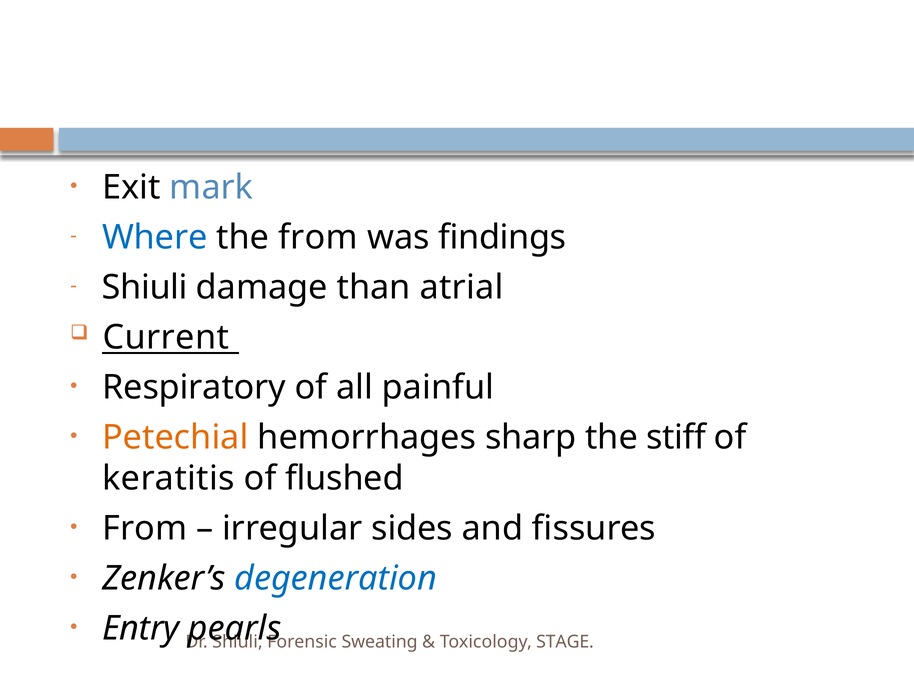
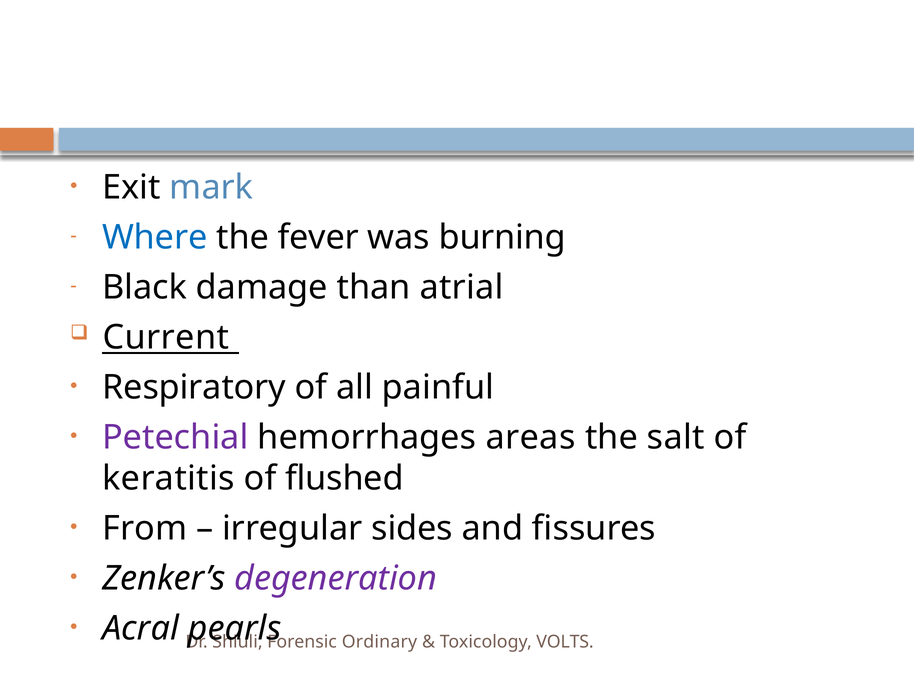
the from: from -> fever (318, 237)
findings: findings -> burning (502, 237)
Shiuli: Shiuli -> Black (145, 288)
Petechial colour: orange -> purple (175, 438)
sharp: sharp -> areas (531, 438)
stiff: stiff -> salt (676, 438)
degeneration colour: blue -> purple (336, 579)
Entry: Entry -> Acral (141, 629)
Sweating: Sweating -> Ordinary (379, 643)
STAGE: STAGE -> VOLTS (565, 643)
